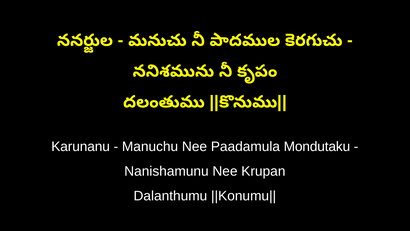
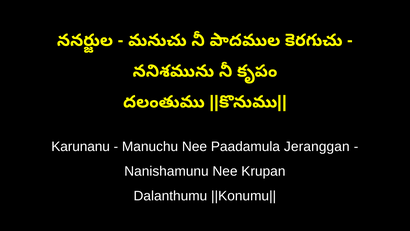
Mondutaku: Mondutaku -> Jeranggan (317, 146)
